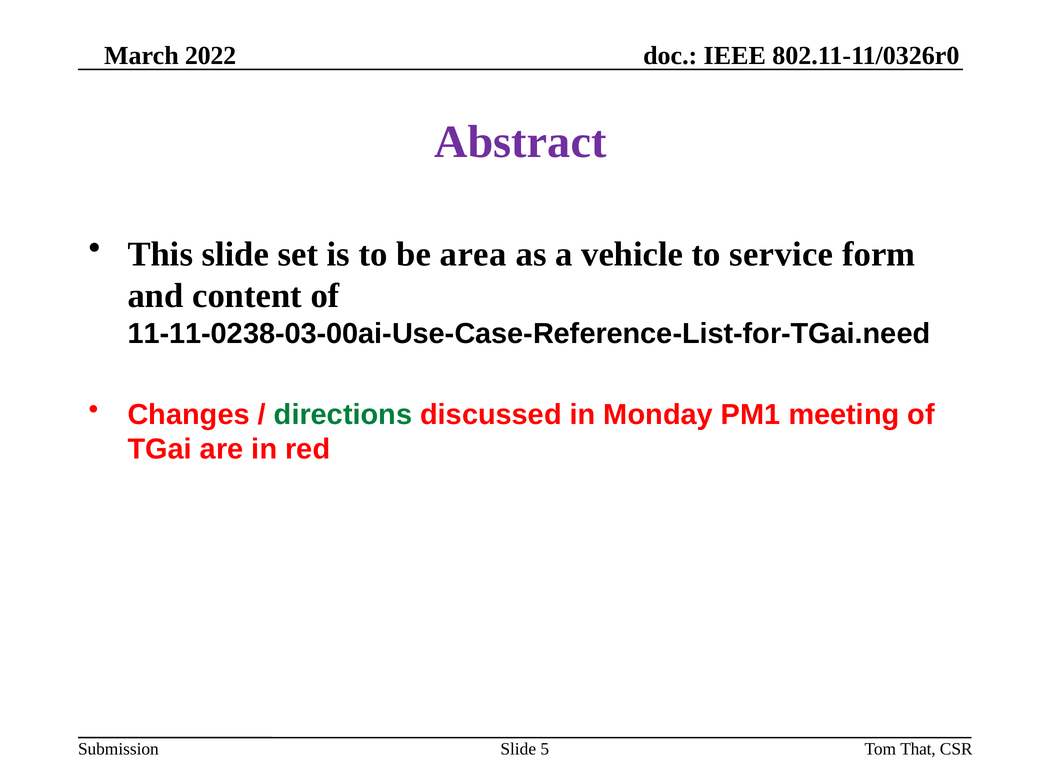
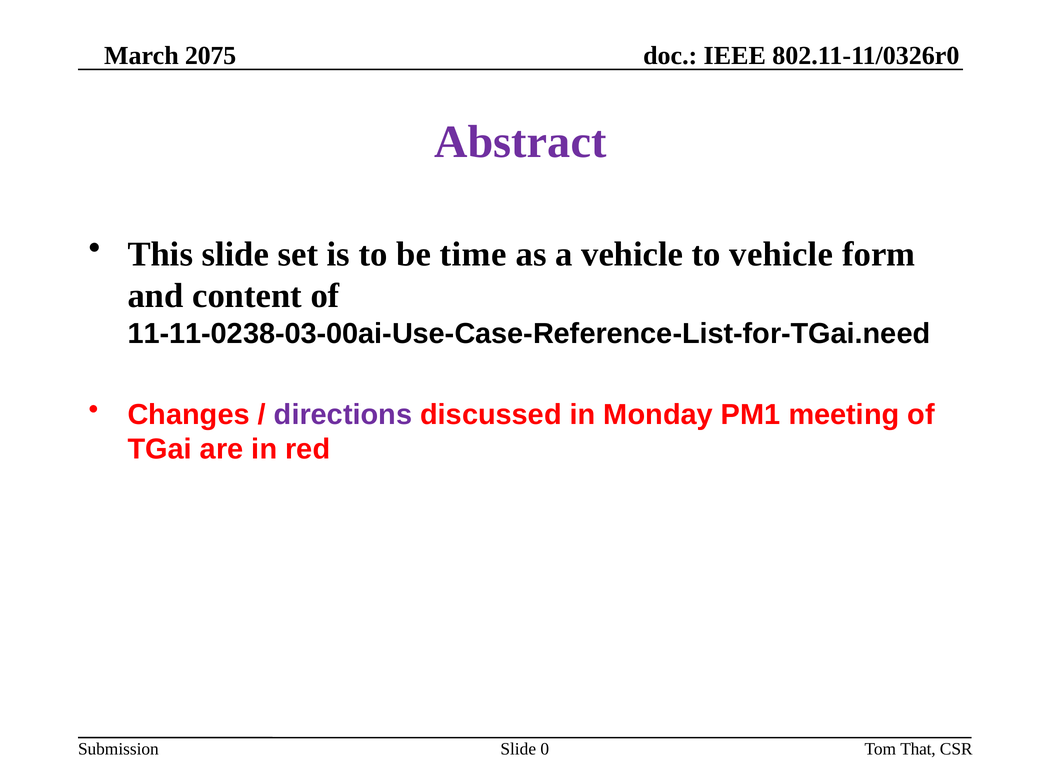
2022: 2022 -> 2075 (211, 56)
area: area -> time (473, 254)
to service: service -> vehicle (781, 254)
directions colour: green -> purple (343, 414)
5: 5 -> 0 (545, 749)
